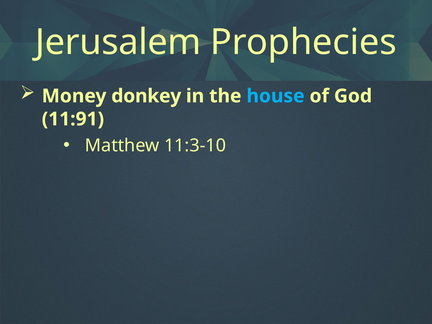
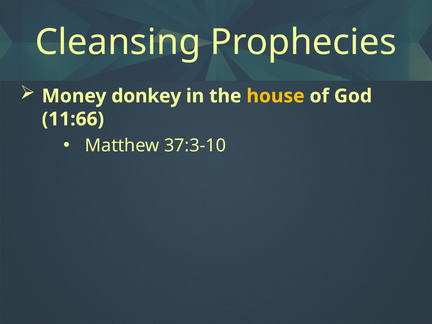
Jerusalem: Jerusalem -> Cleansing (118, 42)
house colour: light blue -> yellow (276, 96)
11:91: 11:91 -> 11:66 (73, 119)
11:3-10: 11:3-10 -> 37:3-10 (195, 146)
